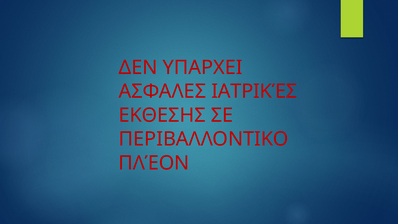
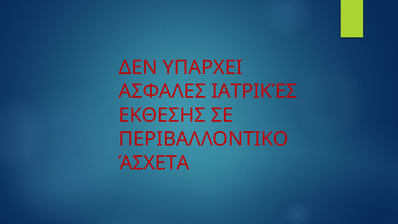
ΠΛΈΟΝ: ΠΛΈΟΝ -> ΆΣΧΕΤΑ (154, 163)
